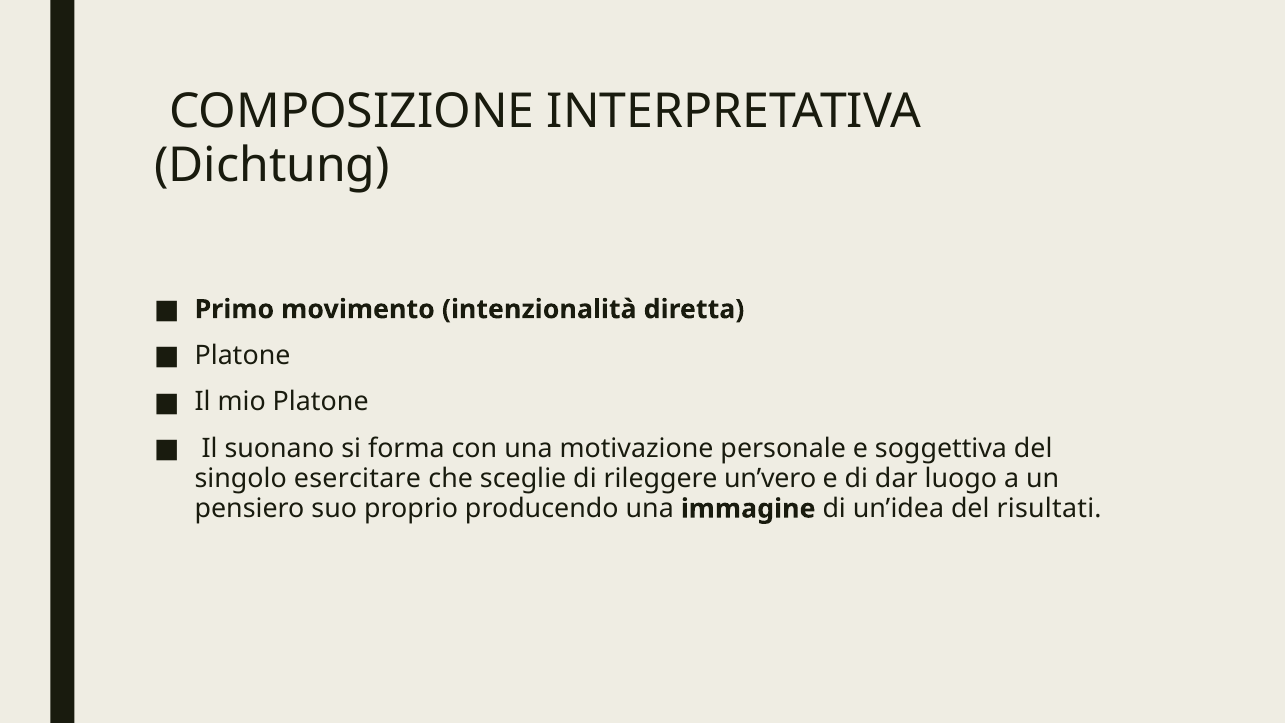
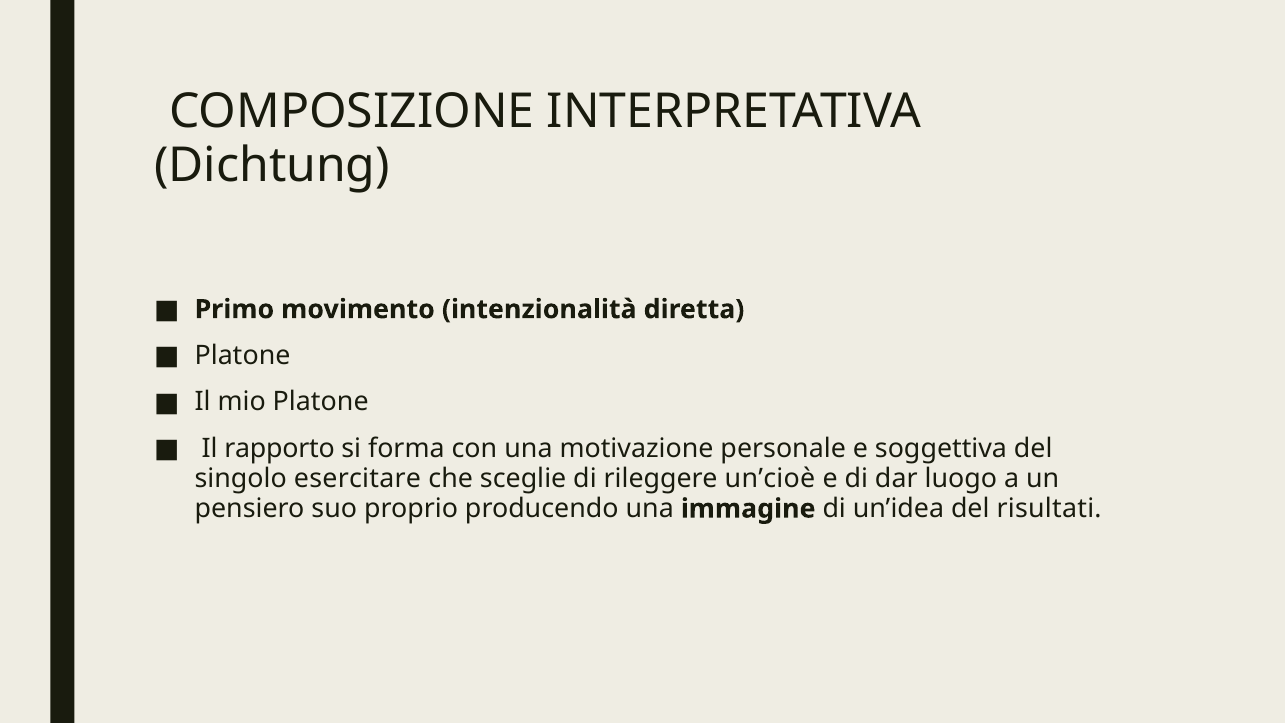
suonano: suonano -> rapporto (280, 448)
un’vero: un’vero -> un’cioè (770, 478)
